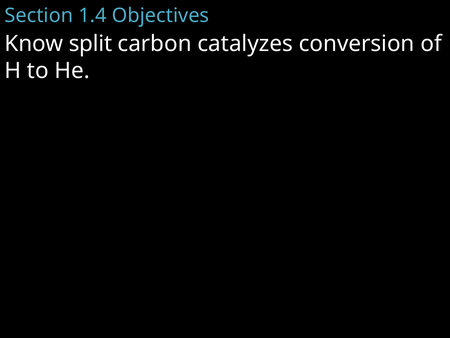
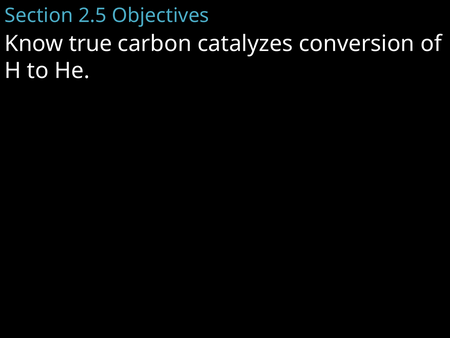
1.4: 1.4 -> 2.5 (93, 16)
split: split -> true (90, 44)
